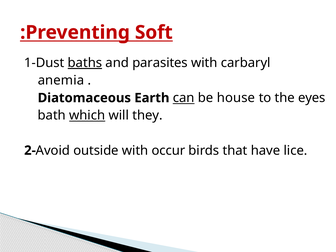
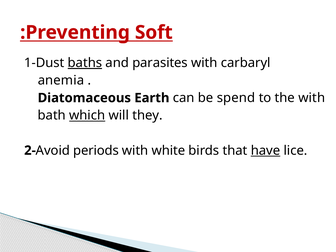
can underline: present -> none (184, 98)
house: house -> spend (236, 98)
the eyes: eyes -> with (312, 98)
outside: outside -> periods (96, 150)
occur: occur -> white (168, 150)
have underline: none -> present (266, 150)
